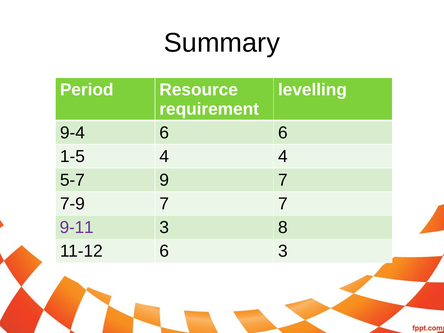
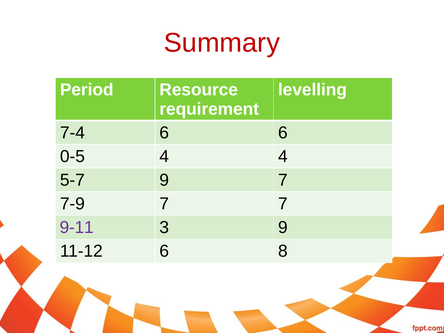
Summary colour: black -> red (222, 43)
9-4: 9-4 -> 7-4 (72, 133)
1-5: 1-5 -> 0-5 (72, 156)
3 8: 8 -> 9 (283, 228)
6 3: 3 -> 8 (283, 251)
